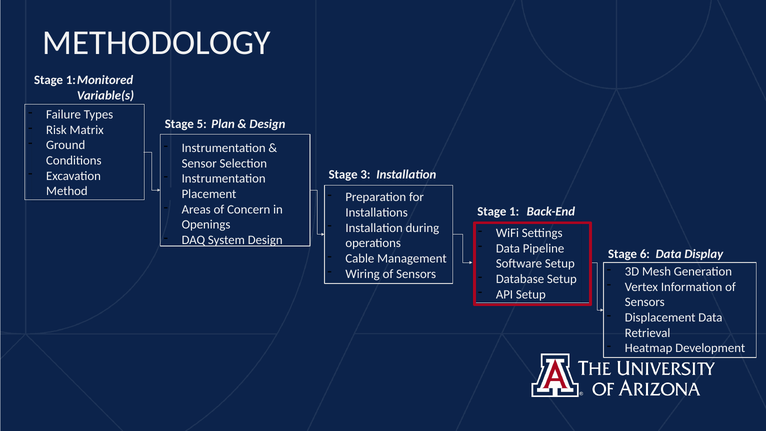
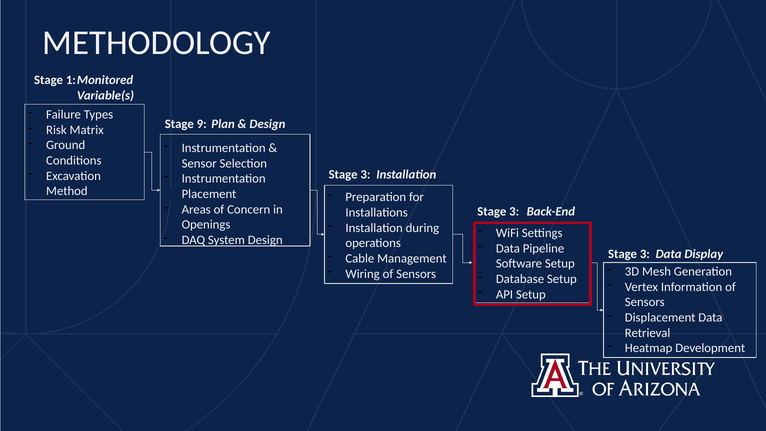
5: 5 -> 9 (202, 124)
1: 1 -> 3 (514, 211)
6: 6 -> 3 (645, 254)
